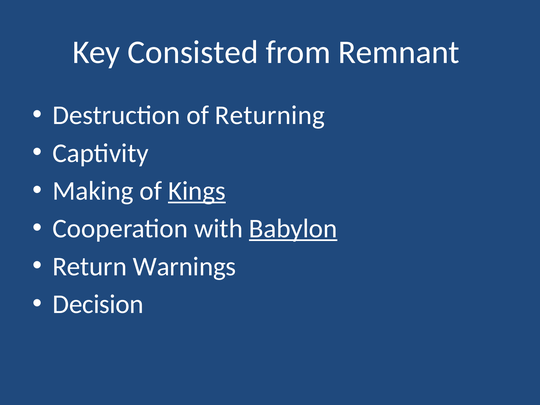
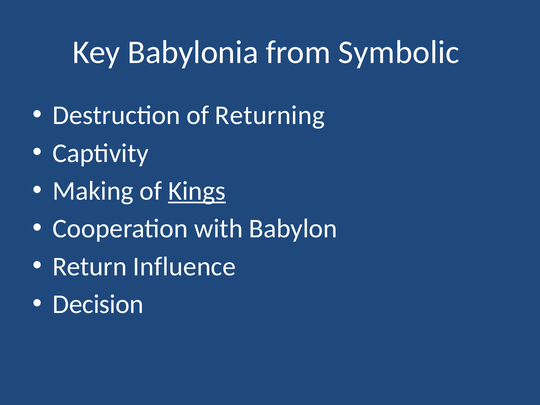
Consisted: Consisted -> Babylonia (193, 52)
Remnant: Remnant -> Symbolic (399, 52)
Babylon underline: present -> none (293, 229)
Warnings: Warnings -> Influence (184, 266)
